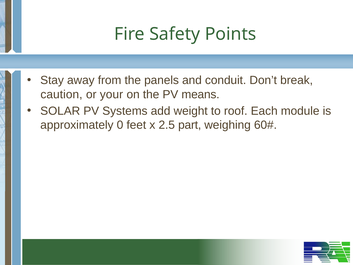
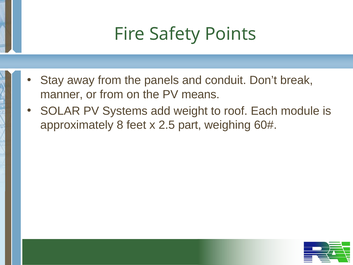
caution: caution -> manner (62, 94)
or your: your -> from (112, 94)
0: 0 -> 8 (120, 125)
